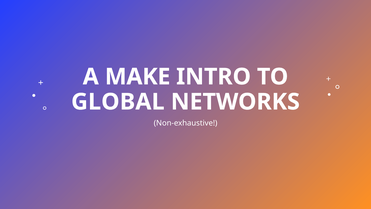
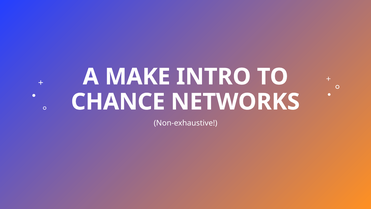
GLOBAL: GLOBAL -> CHANCE (118, 102)
